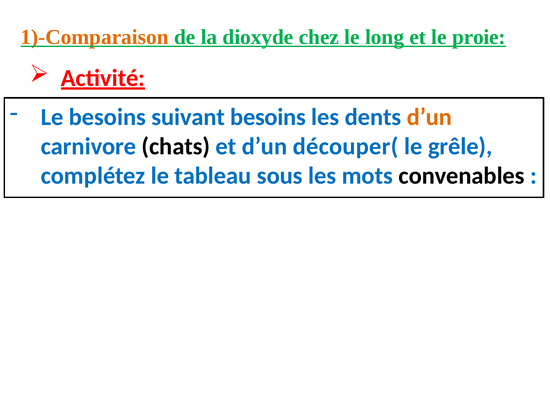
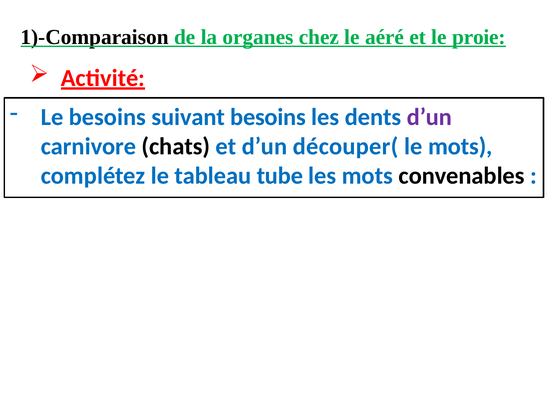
1)-Comparaison colour: orange -> black (95, 37)
dioxyde: dioxyde -> organes (258, 37)
long: long -> aéré (385, 37)
d’un colour: orange -> purple (429, 117)
le grêle: grêle -> mots (460, 146)
sous: sous -> tube (280, 176)
